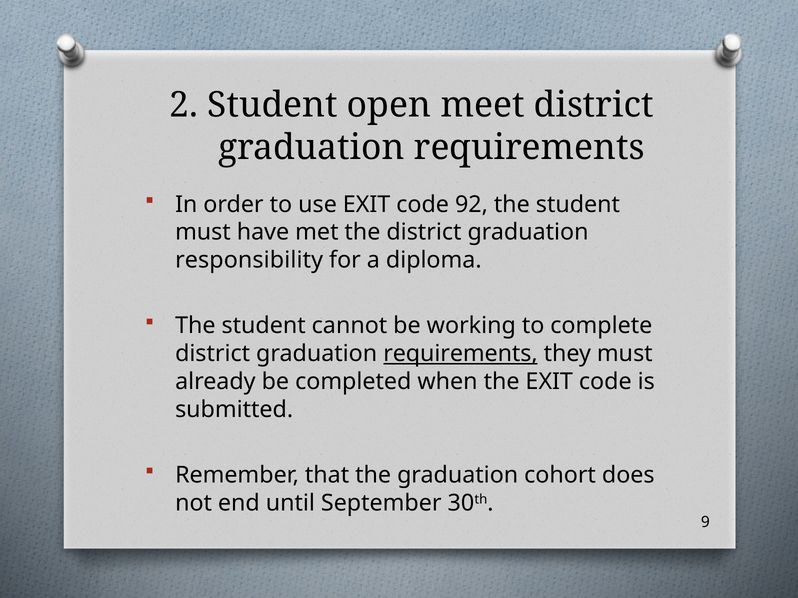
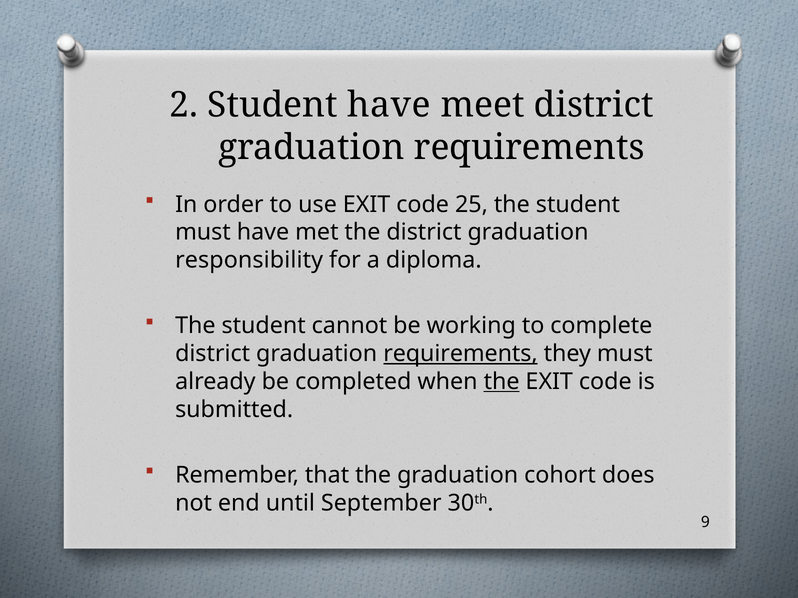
Student open: open -> have (389, 105)
92: 92 -> 25 (471, 205)
the underline: none -> present (502, 382)
